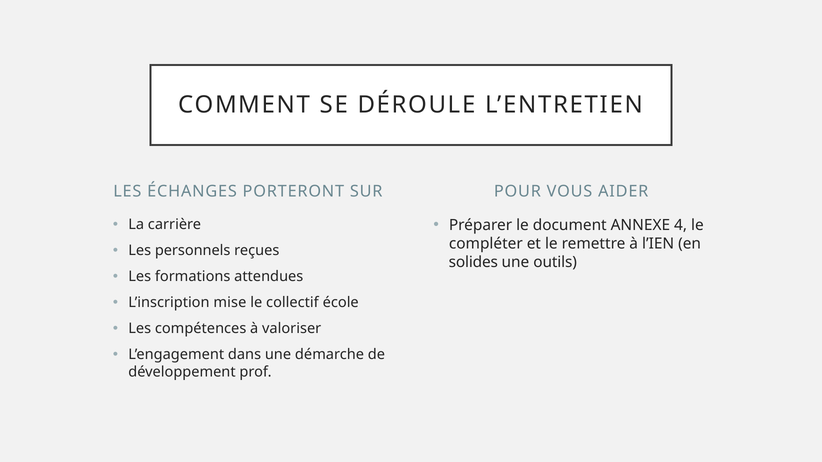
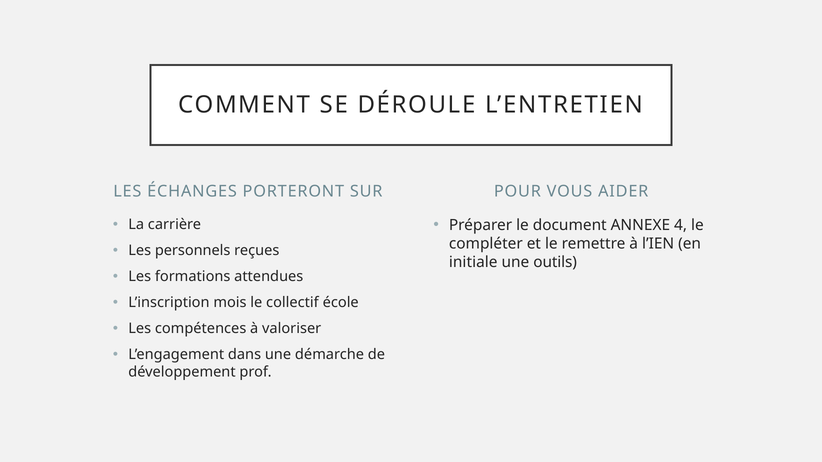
solides: solides -> initiale (473, 262)
mise: mise -> mois (230, 303)
